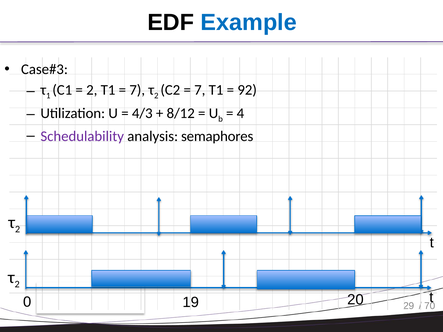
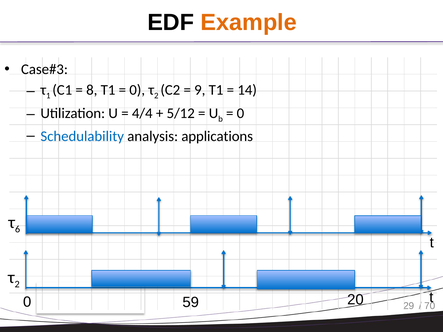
Example colour: blue -> orange (249, 22)
2: 2 -> 8 (92, 90)
7: 7 -> 0 (137, 90)
7: 7 -> 9 (200, 90)
92: 92 -> 14 (247, 90)
4/3: 4/3 -> 4/4 (142, 113)
8/12: 8/12 -> 5/12 (181, 113)
4: 4 -> 0 (240, 113)
Schedulability colour: purple -> blue (82, 136)
semaphores: semaphores -> applications (217, 136)
2: 2 -> 6 (18, 229)
19: 19 -> 59 (191, 302)
